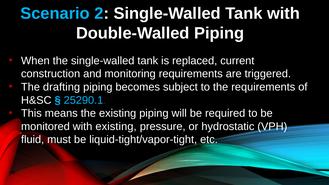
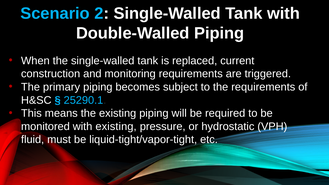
drafting: drafting -> primary (62, 87)
